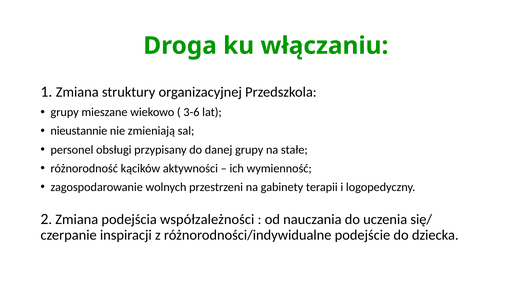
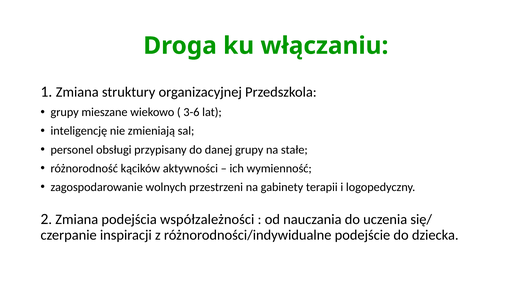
nieustannie: nieustannie -> inteligencję (79, 131)
